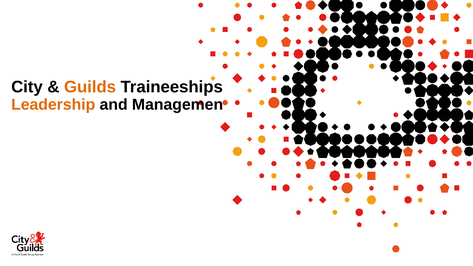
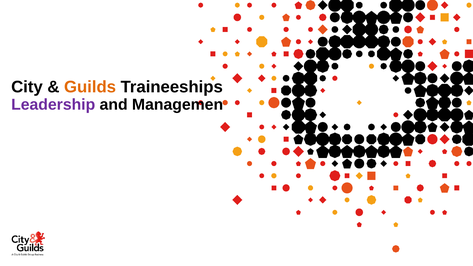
Leadership colour: orange -> purple (53, 104)
